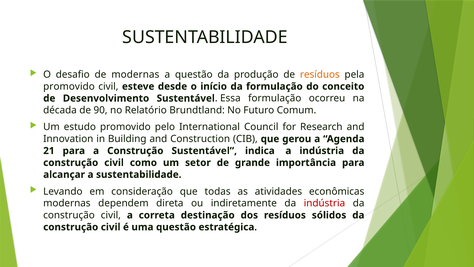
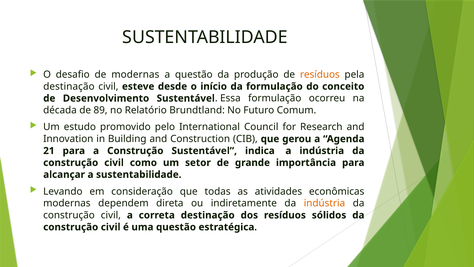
promovido: promovido -> destinação (69, 86)
90: 90 -> 89 (101, 110)
indústria colour: red -> orange (324, 203)
